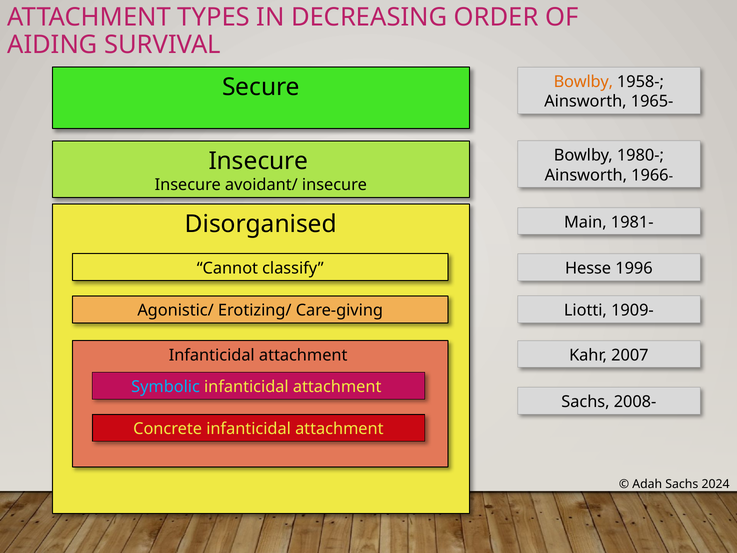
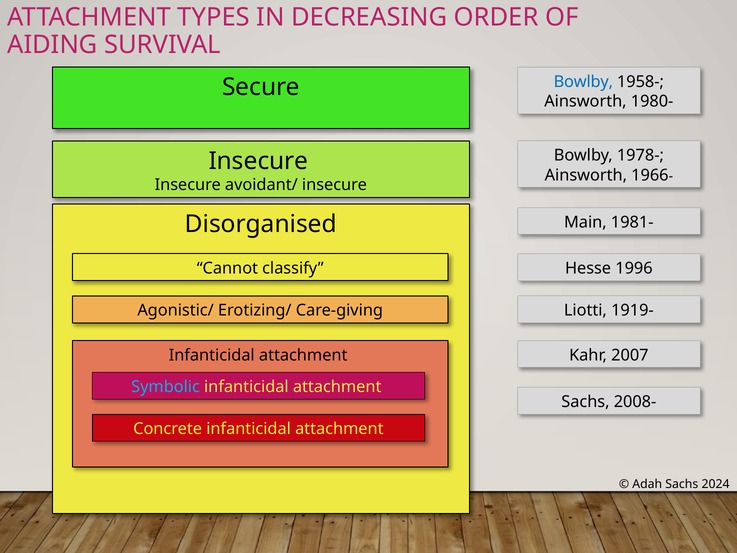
Bowlby colour: orange -> blue (583, 82)
1965-: 1965- -> 1980- (652, 101)
1980-: 1980- -> 1978- (640, 155)
1909-: 1909- -> 1919- (632, 310)
